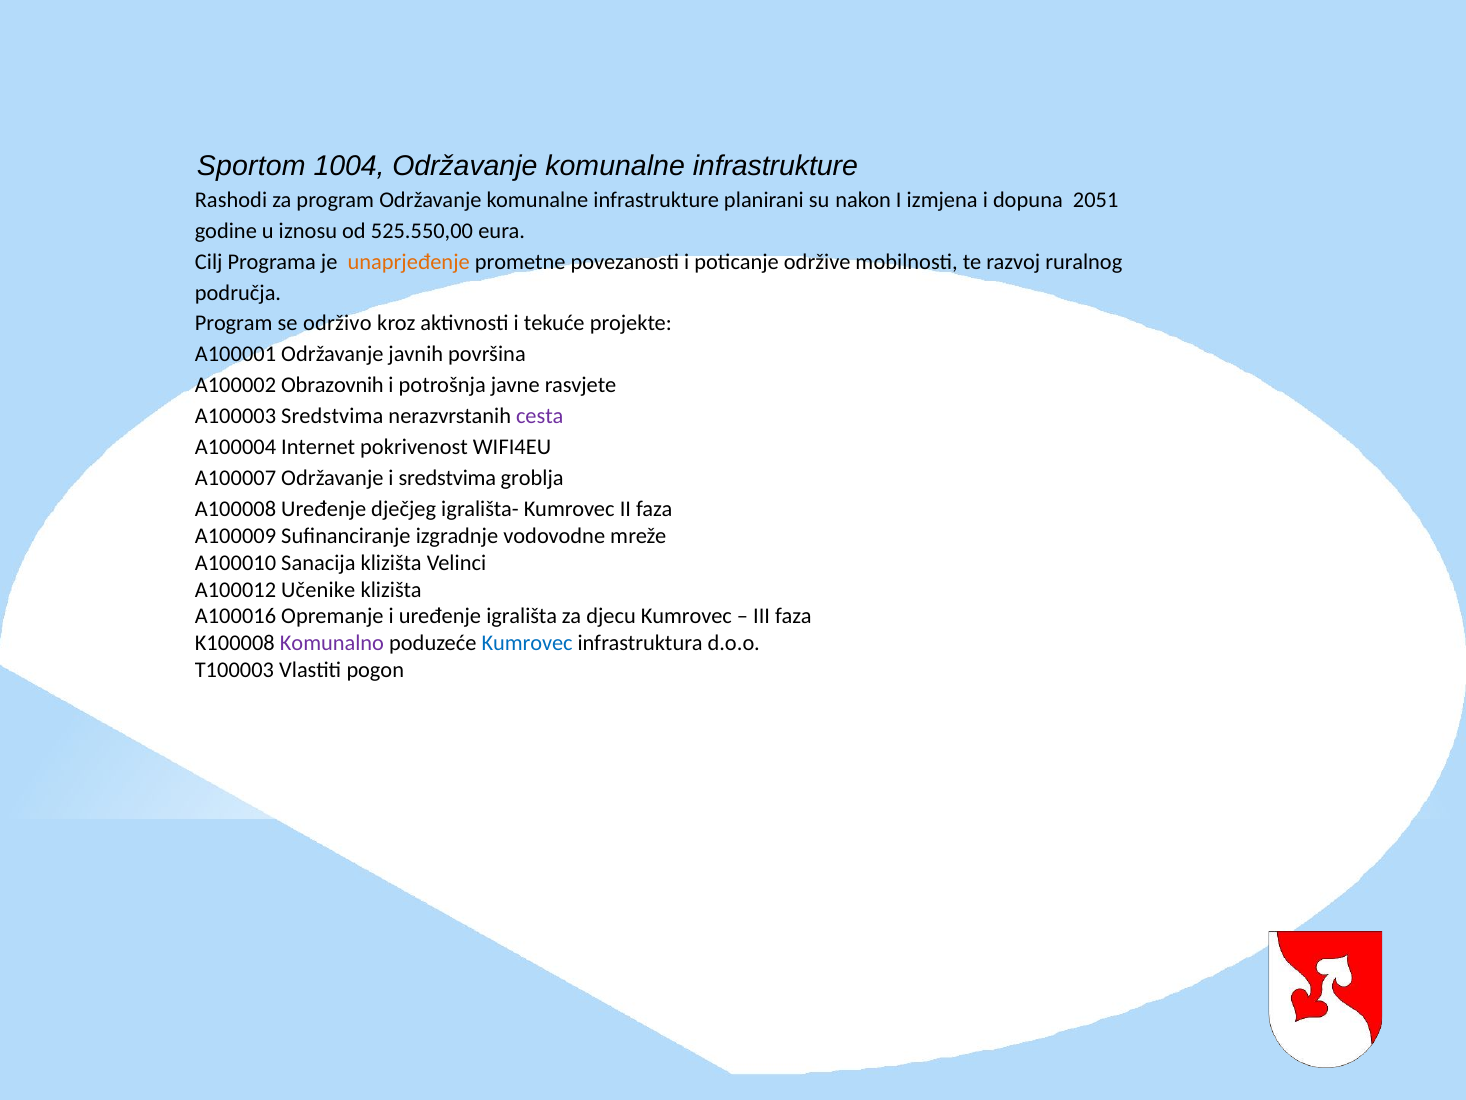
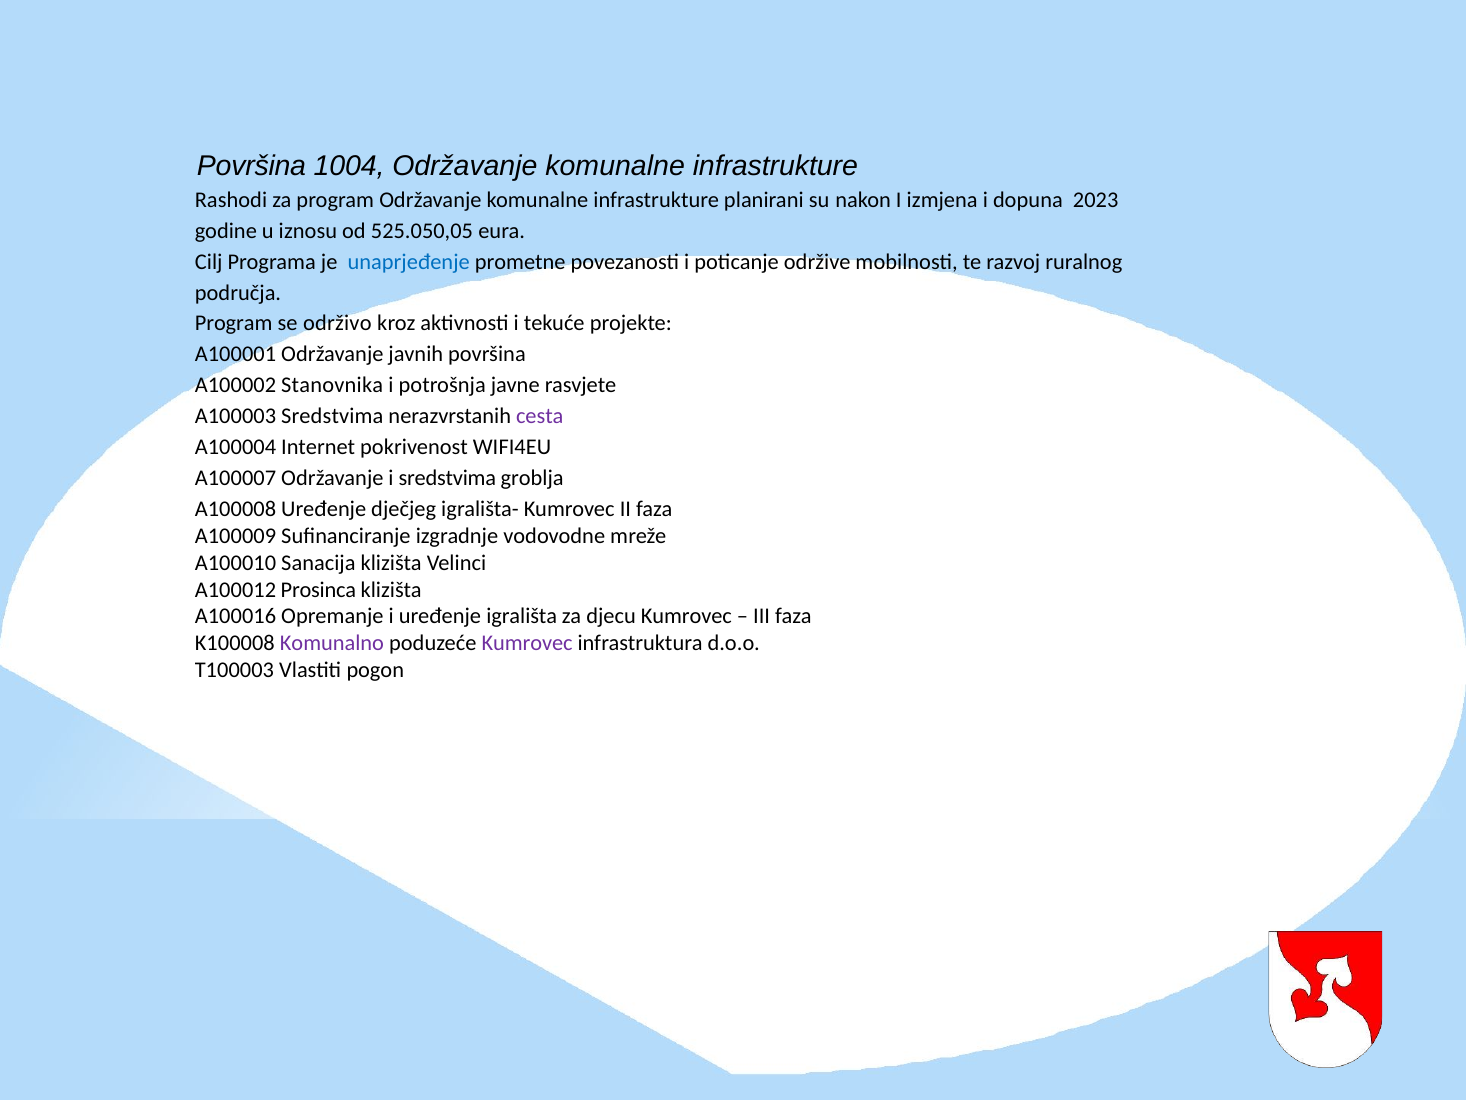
Sportom: Sportom -> Površina (252, 166)
2051: 2051 -> 2023 (1096, 200)
525.550,00: 525.550,00 -> 525.050,05 (422, 231)
unaprjeđenje colour: orange -> blue (409, 262)
Obrazovnih: Obrazovnih -> Stanovnika (332, 385)
Učenike: Učenike -> Prosinca (318, 589)
Kumrovec colour: blue -> purple (527, 643)
